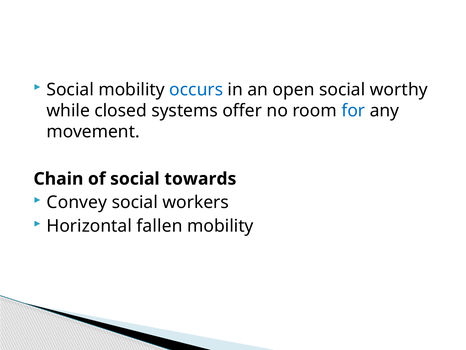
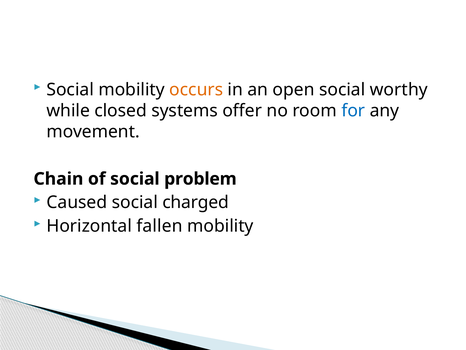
occurs colour: blue -> orange (196, 90)
towards: towards -> problem (200, 179)
Convey: Convey -> Caused (77, 202)
workers: workers -> charged (196, 202)
